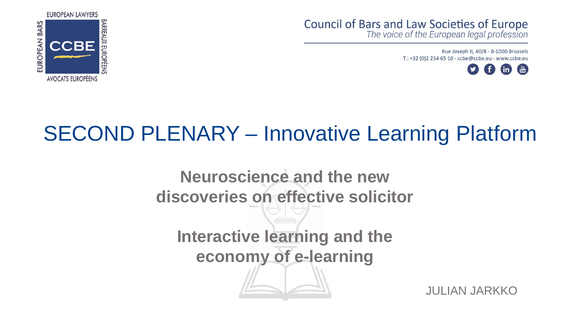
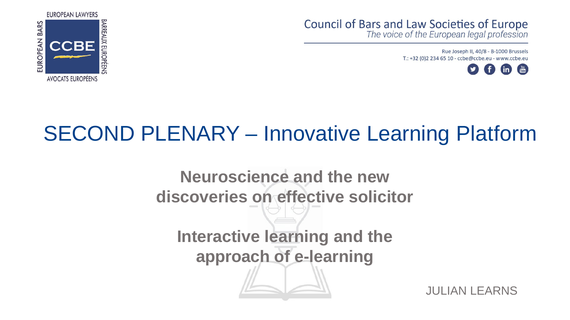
economy: economy -> approach (233, 257)
JARKKO: JARKKO -> LEARNS (494, 292)
